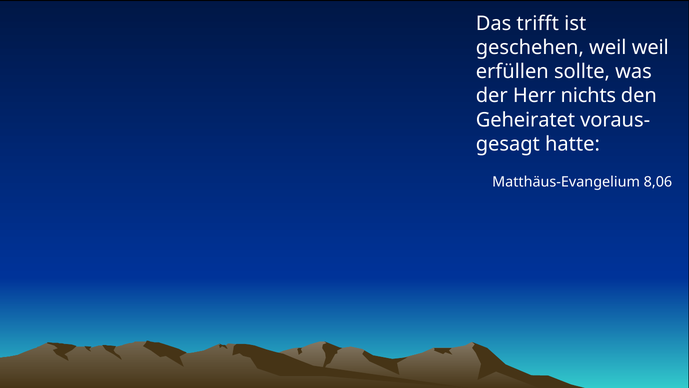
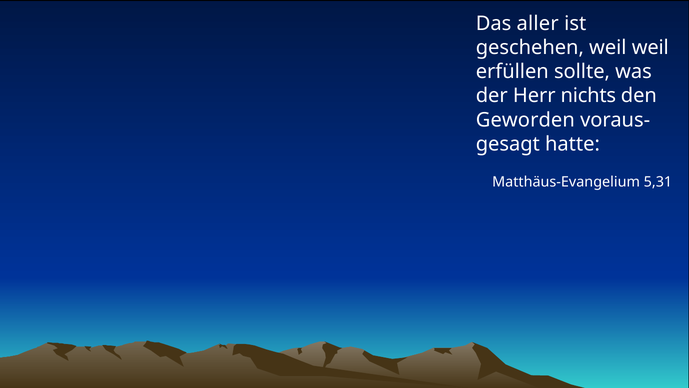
trifft: trifft -> aller (538, 23)
Geheiratet: Geheiratet -> Geworden (525, 120)
8,06: 8,06 -> 5,31 (658, 182)
